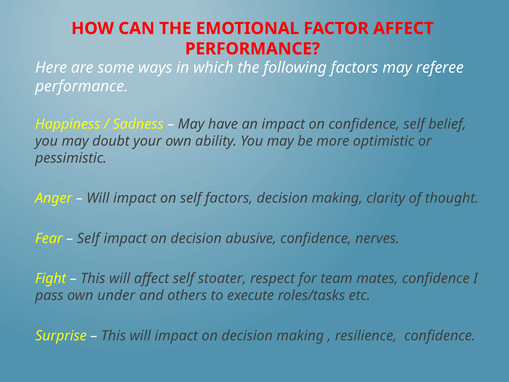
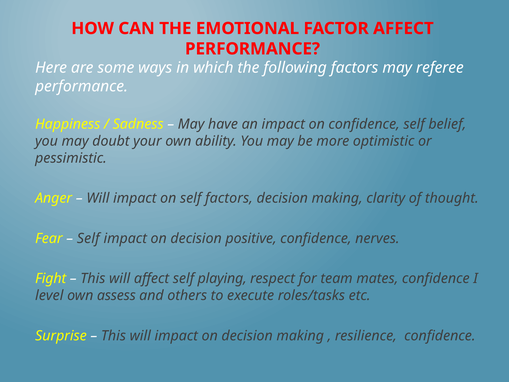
abusive: abusive -> positive (251, 238)
stoater: stoater -> playing (222, 278)
pass: pass -> level (49, 295)
under: under -> assess (116, 295)
